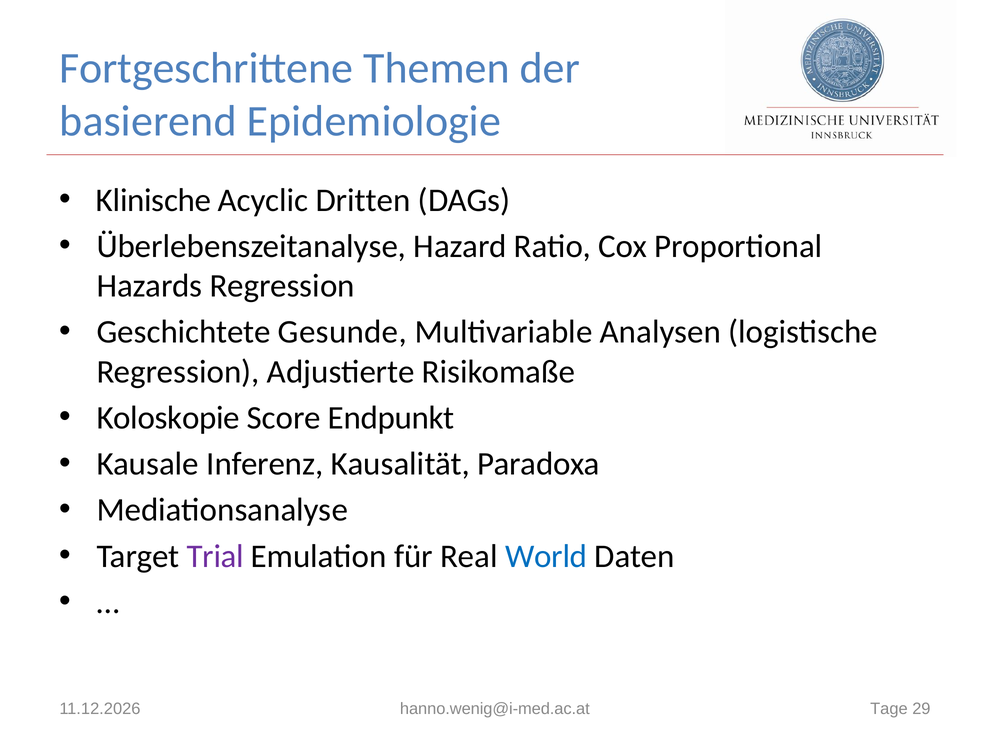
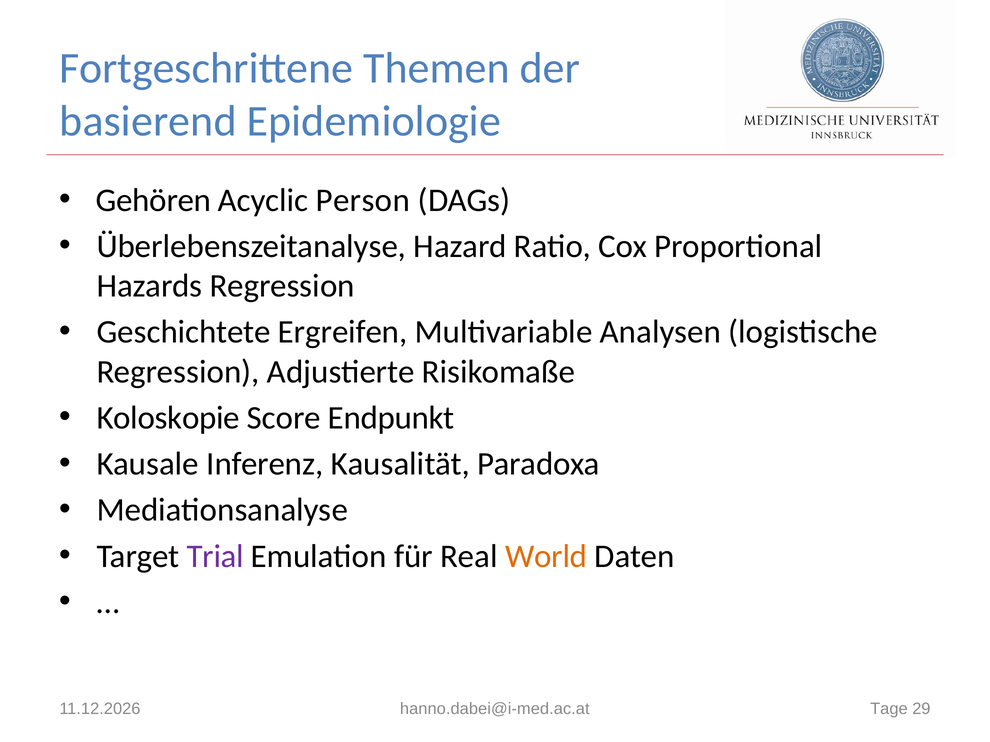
Klinische: Klinische -> Gehören (154, 200)
Dritten: Dritten -> Person (363, 200)
Gesunde: Gesunde -> Ergreifen (343, 332)
World colour: blue -> orange (546, 557)
hanno.wenig@i-med.ac.at: hanno.wenig@i-med.ac.at -> hanno.dabei@i-med.ac.at (495, 709)
